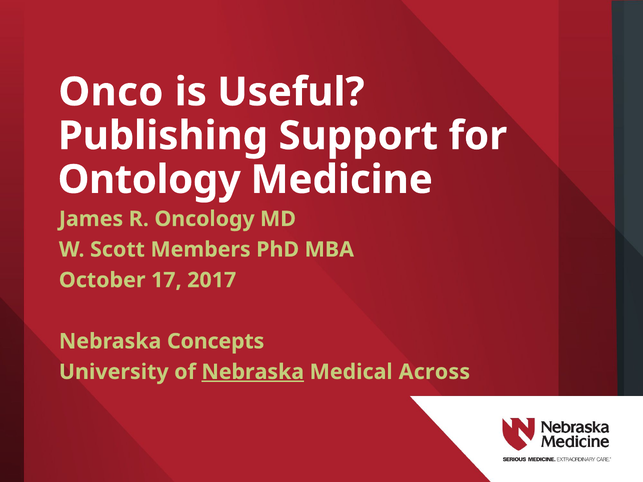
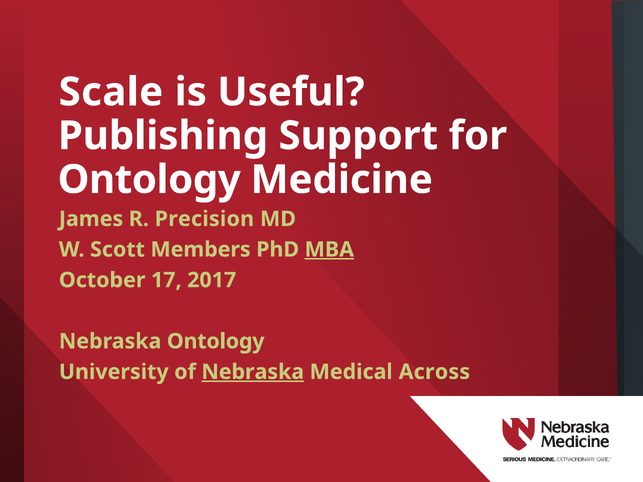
Onco: Onco -> Scale (111, 92)
Oncology: Oncology -> Precision (204, 219)
MBA underline: none -> present (329, 250)
Nebraska Concepts: Concepts -> Ontology (216, 341)
